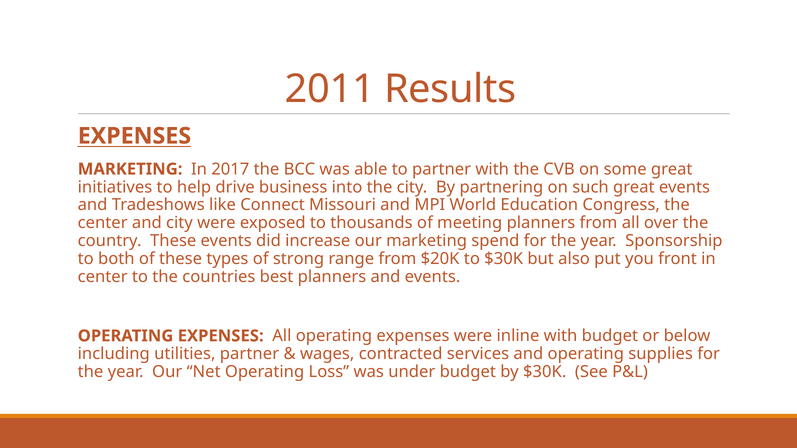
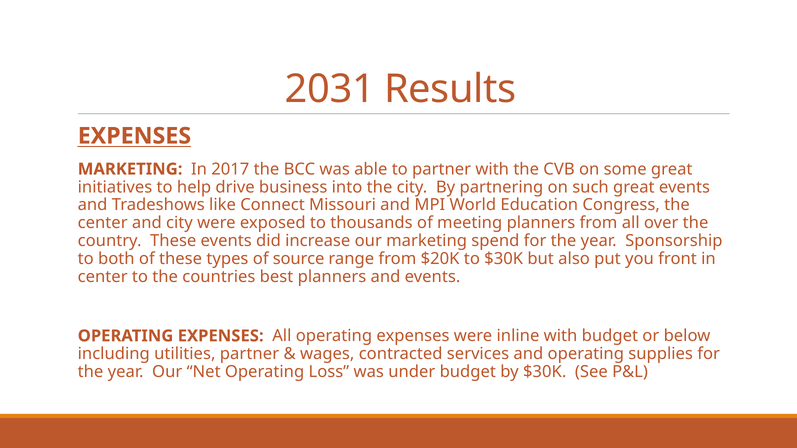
2011: 2011 -> 2031 (330, 89)
strong: strong -> source (299, 259)
